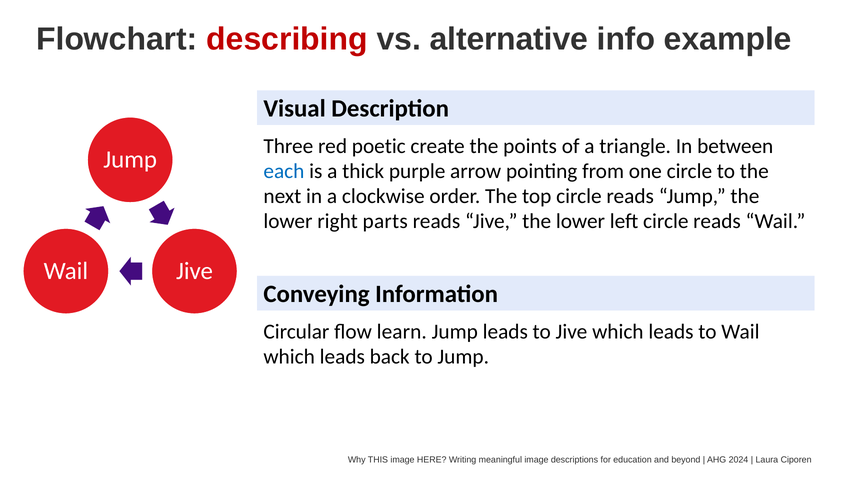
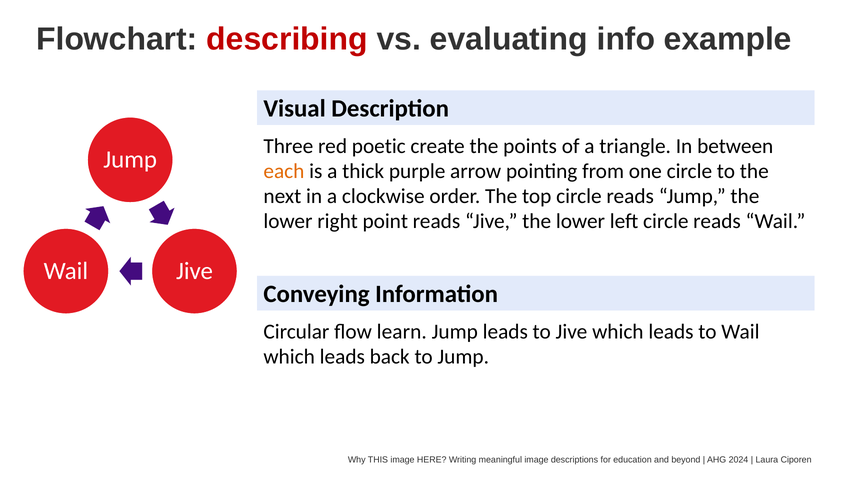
alternative: alternative -> evaluating (509, 39)
each colour: blue -> orange (284, 171)
parts: parts -> point (385, 221)
